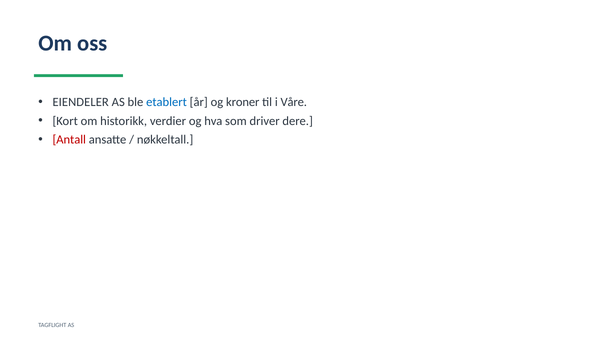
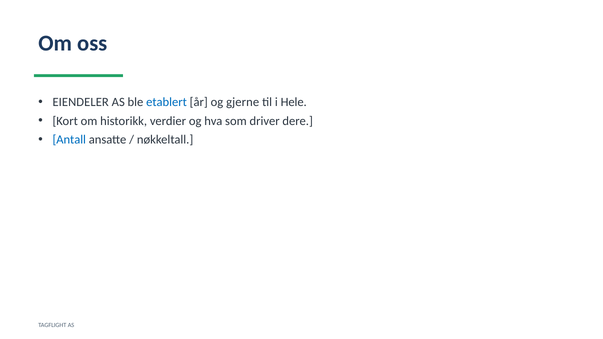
kroner: kroner -> gjerne (243, 102)
Våre: Våre -> Hele (294, 102)
Antall colour: red -> blue (69, 140)
